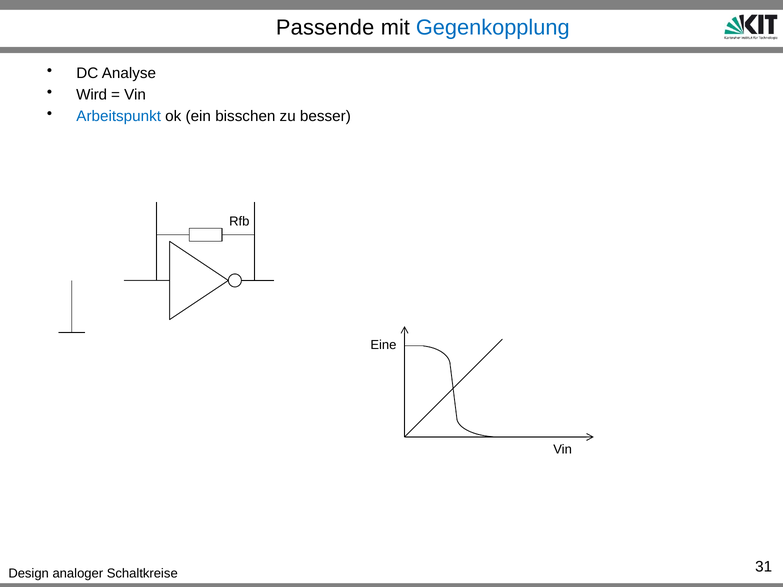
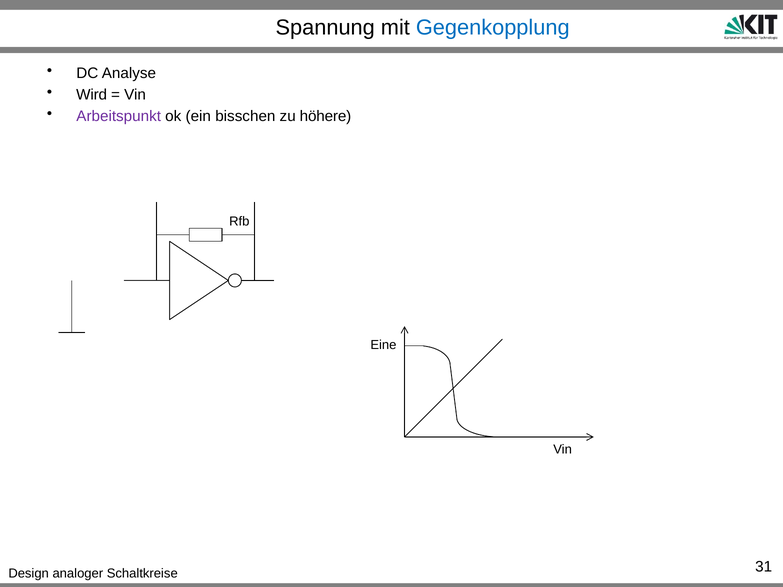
Passende: Passende -> Spannung (325, 27)
Arbeitspunkt colour: blue -> purple (119, 116)
besser: besser -> höhere (325, 116)
